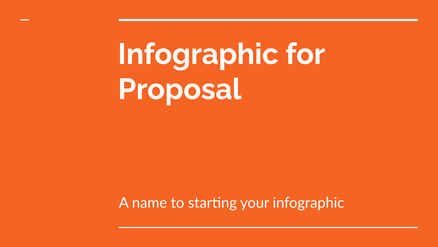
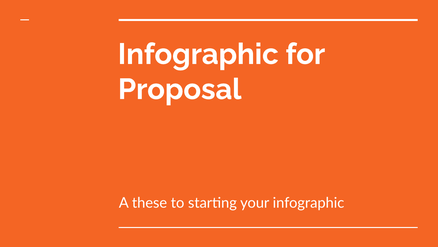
name: name -> these (150, 202)
